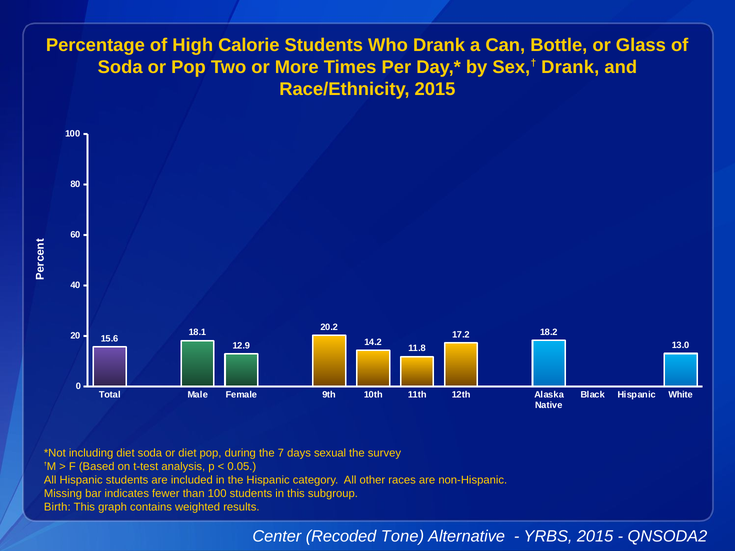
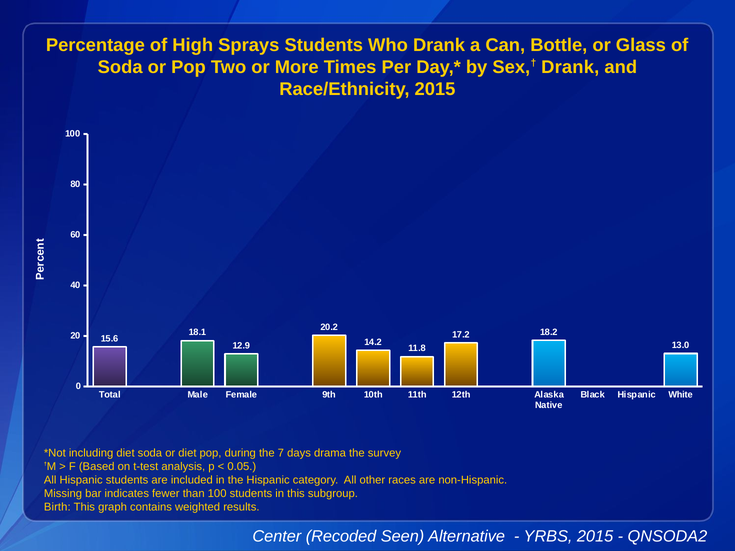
Calorie: Calorie -> Sprays (249, 45)
sexual: sexual -> drama (330, 453)
Tone: Tone -> Seen (403, 537)
